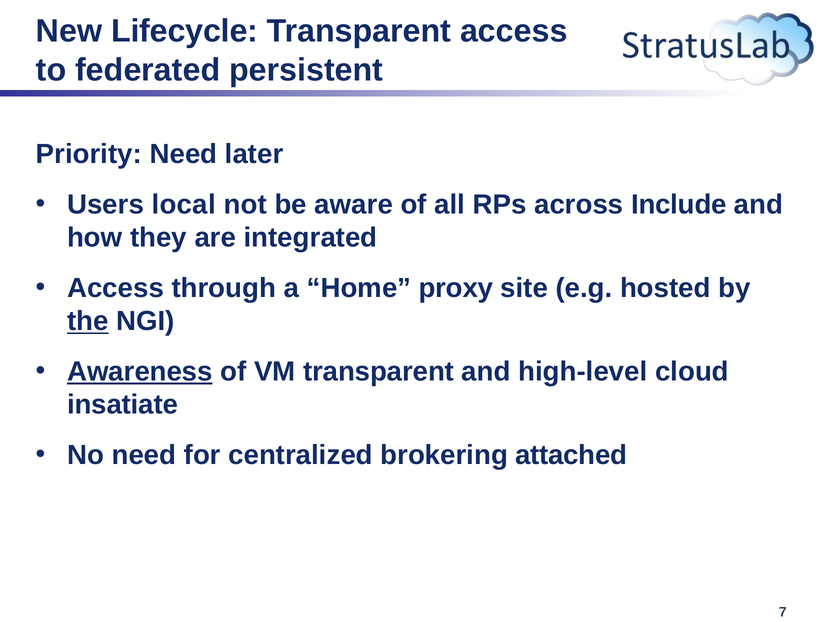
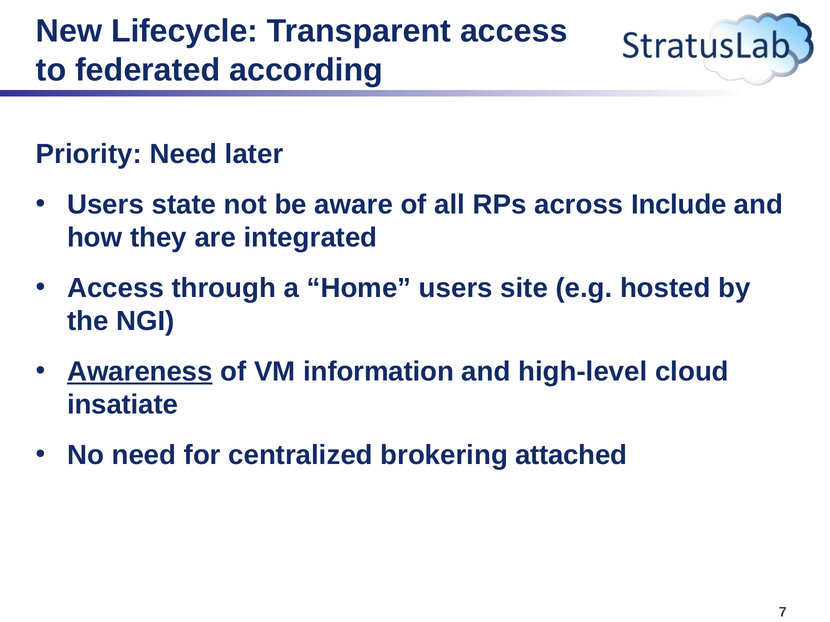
persistent: persistent -> according (306, 70)
local: local -> state (184, 205)
Home proxy: proxy -> users (456, 288)
the underline: present -> none (88, 321)
VM transparent: transparent -> information (379, 372)
